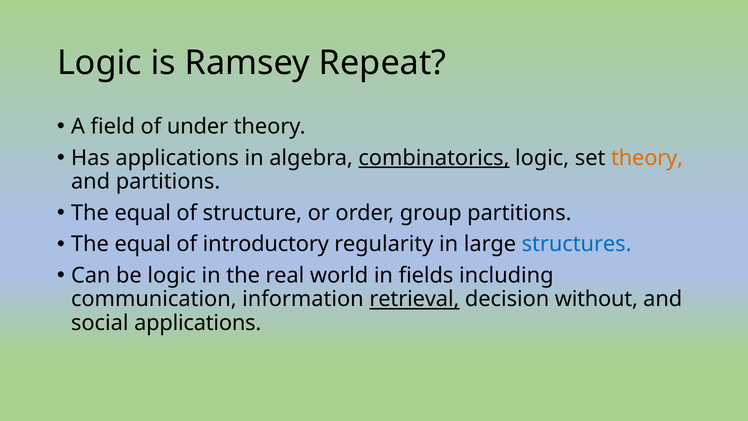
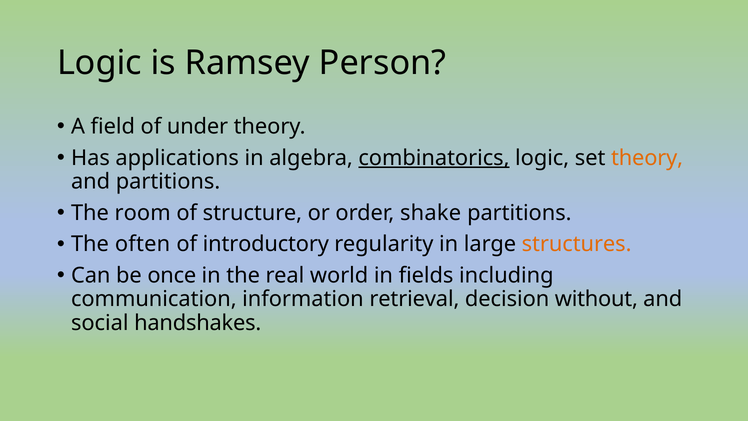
Repeat: Repeat -> Person (383, 63)
equal: equal -> room (143, 213)
group: group -> shake (431, 213)
equal: equal -> often (143, 244)
structures colour: blue -> orange (577, 244)
be logic: logic -> once (172, 275)
retrieval underline: present -> none (414, 299)
social applications: applications -> handshakes (198, 323)
